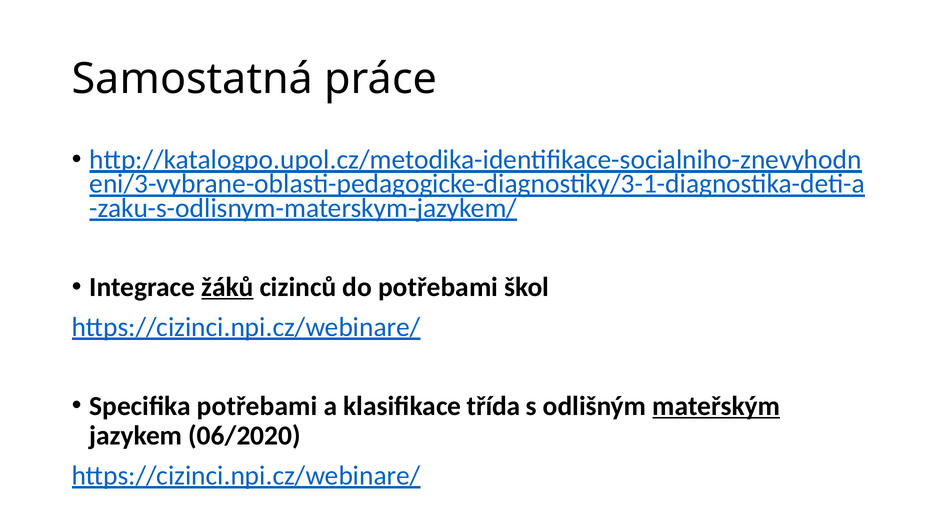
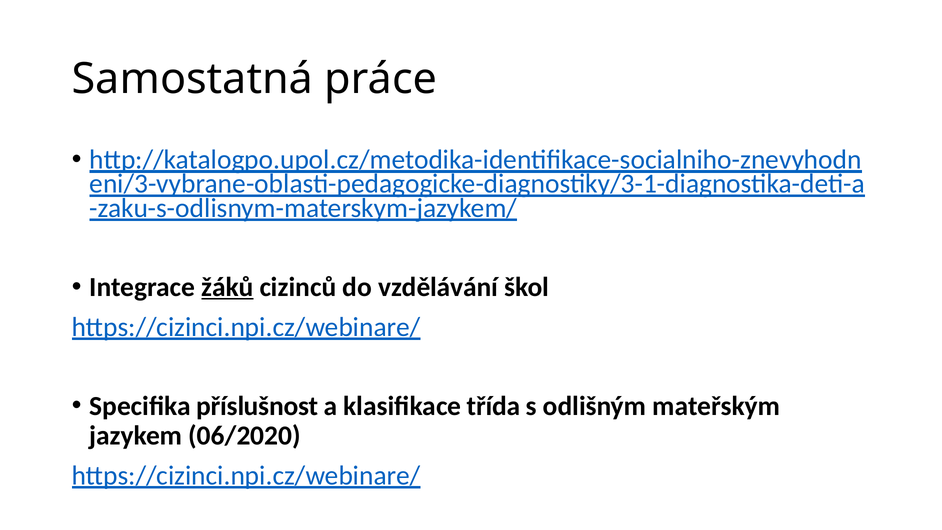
do potřebami: potřebami -> vzdělávání (438, 287)
Specifika potřebami: potřebami -> příslušnost (257, 406)
mateřským underline: present -> none (716, 406)
